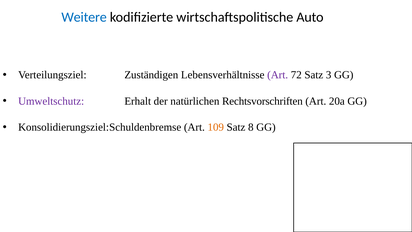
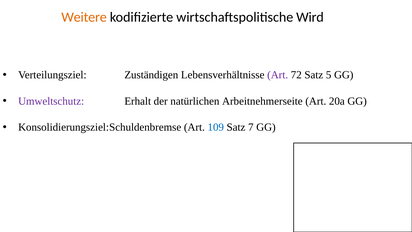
Weitere colour: blue -> orange (84, 17)
Auto: Auto -> Wird (310, 17)
3: 3 -> 5 (329, 75)
Rechtsvorschriften: Rechtsvorschriften -> Arbeitnehmerseite (262, 101)
109 colour: orange -> blue (216, 127)
8: 8 -> 7 (251, 127)
